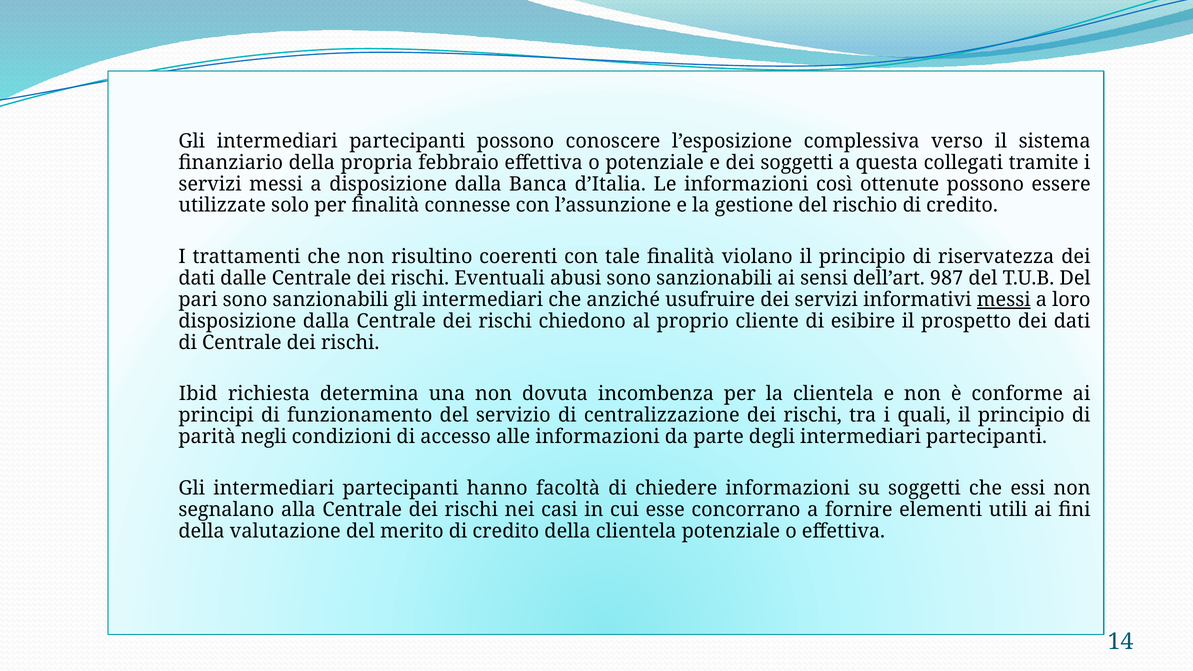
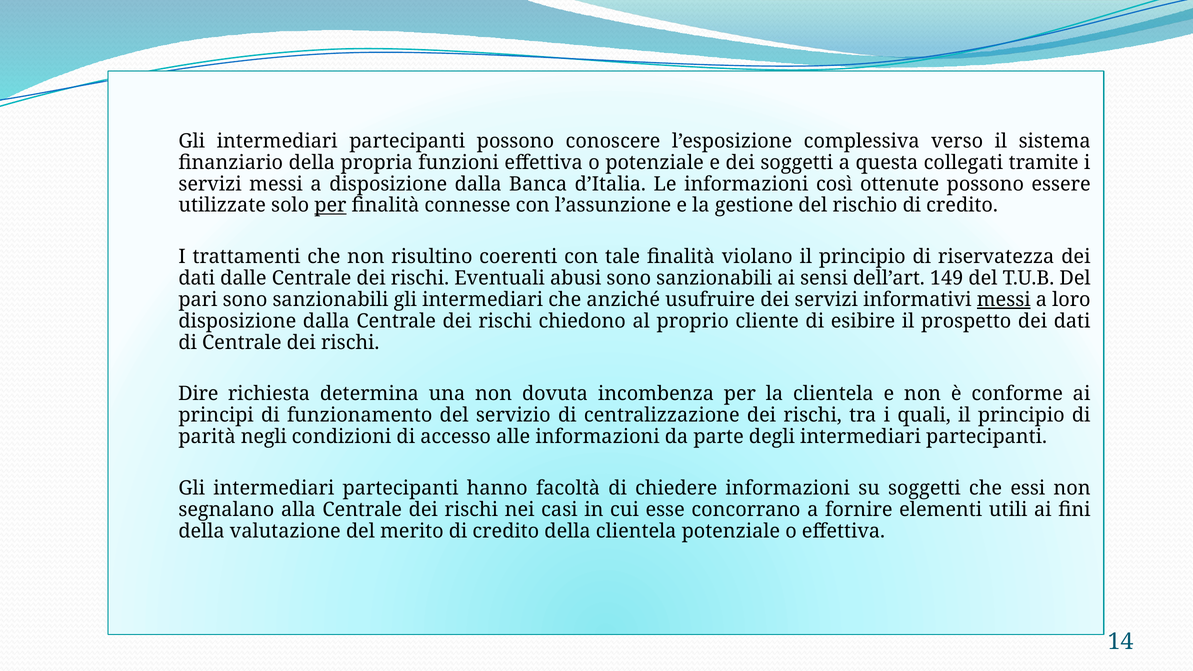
febbraio: febbraio -> funzioni (459, 163)
per underline: none -> present (330, 205)
987: 987 -> 149 (947, 278)
Ibid: Ibid -> Dire (198, 394)
